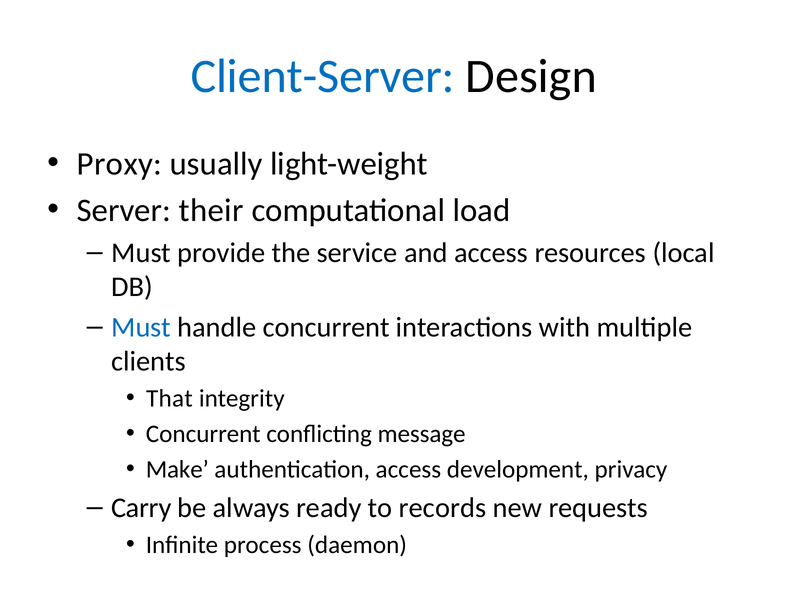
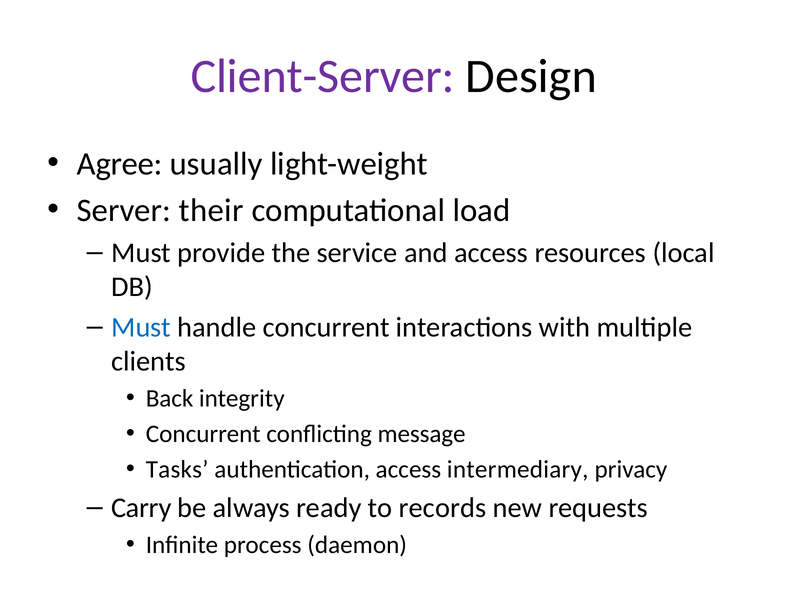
Client-Server colour: blue -> purple (323, 76)
Proxy: Proxy -> Agree (120, 164)
That: That -> Back (170, 399)
Make: Make -> Tasks (177, 469)
development: development -> intermediary (518, 469)
